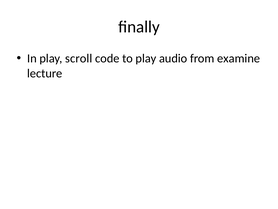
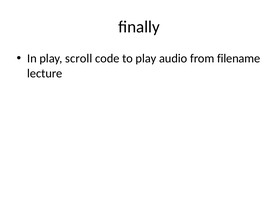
examine: examine -> filename (239, 58)
